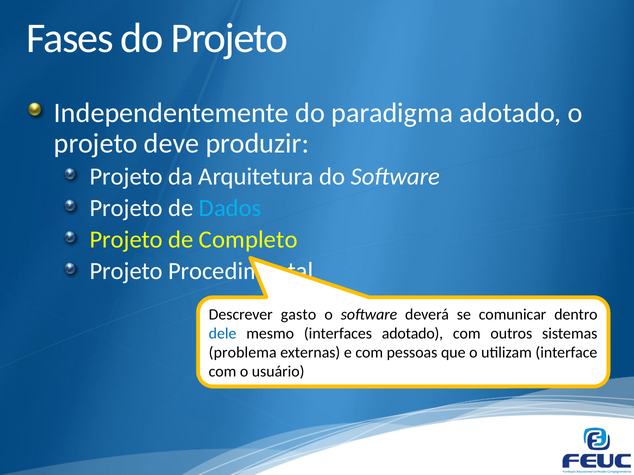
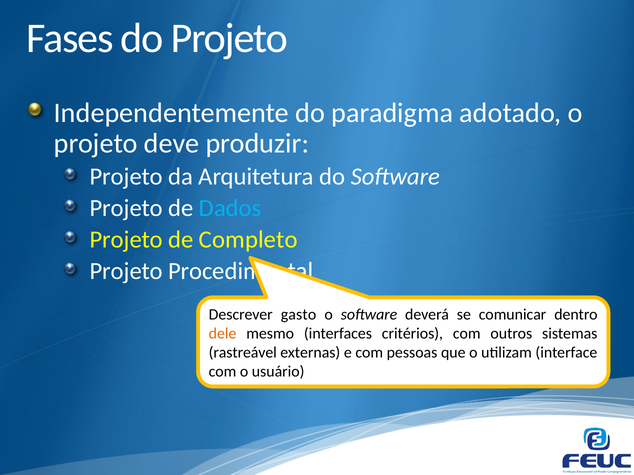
dele colour: blue -> orange (223, 334)
interfaces adotado: adotado -> critérios (412, 334)
problema: problema -> rastreável (243, 353)
